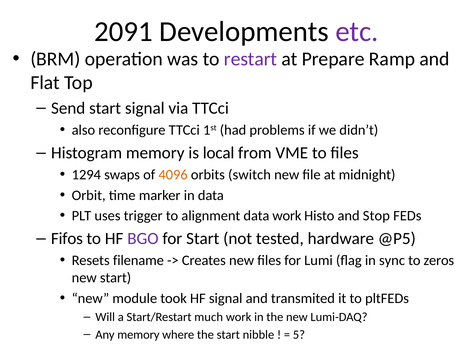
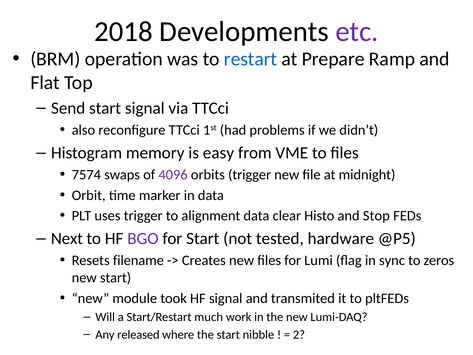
2091: 2091 -> 2018 (123, 32)
restart colour: purple -> blue (251, 59)
local: local -> easy (218, 153)
1294: 1294 -> 7574 (86, 175)
4096 colour: orange -> purple (173, 175)
orbits switch: switch -> trigger (250, 175)
data work: work -> clear (287, 216)
Fifos: Fifos -> Next (67, 238)
Any memory: memory -> released (138, 334)
5: 5 -> 2 (299, 334)
